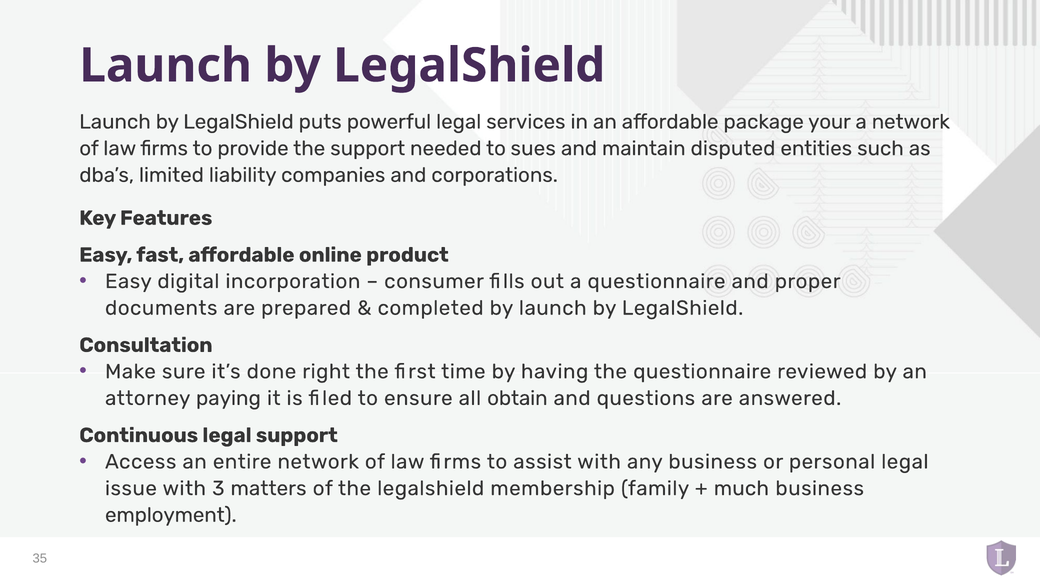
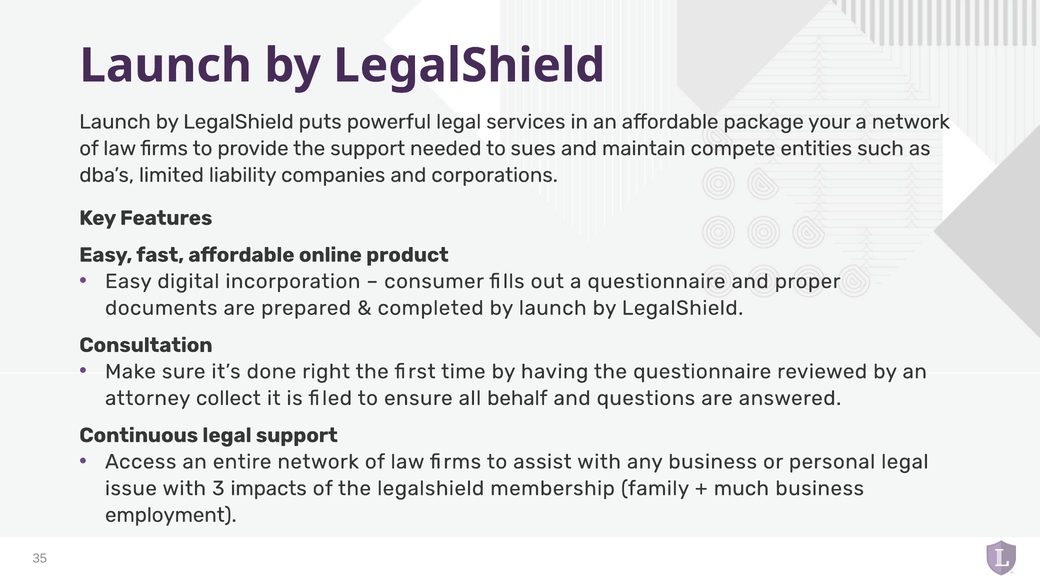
disputed: disputed -> compete (733, 148)
paying: paying -> collect (228, 398)
obtain: obtain -> behalf (517, 398)
matters: matters -> impacts (269, 488)
